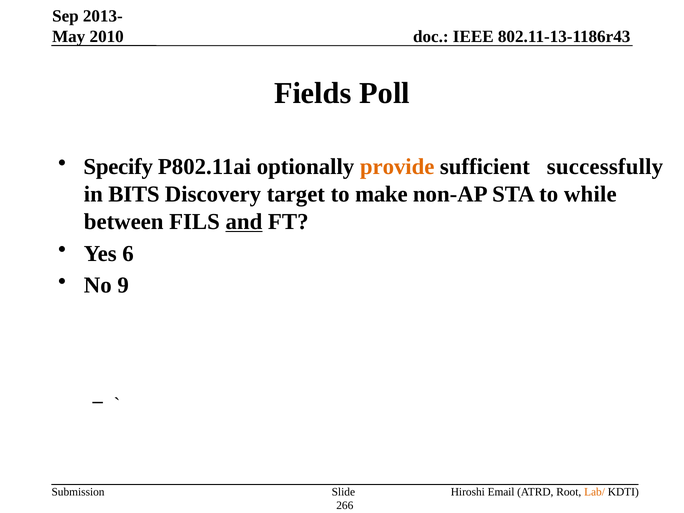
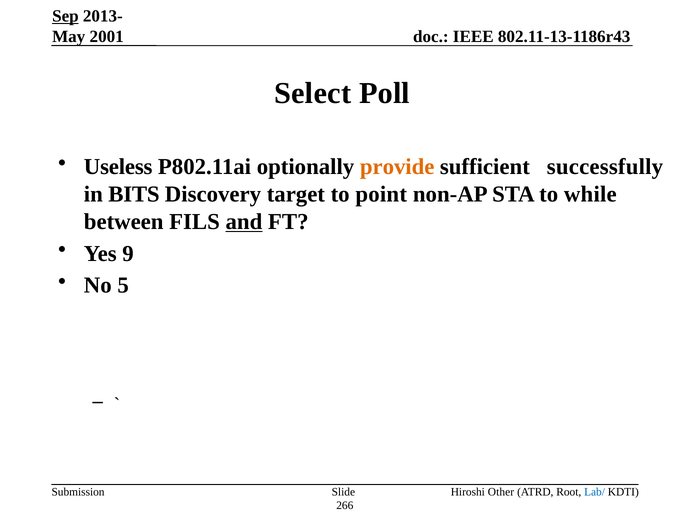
Sep underline: none -> present (65, 16)
2010: 2010 -> 2001 (107, 37)
Fields: Fields -> Select (313, 93)
Specify: Specify -> Useless (118, 167)
make: make -> point (381, 194)
6: 6 -> 9 (128, 254)
9: 9 -> 5 (123, 285)
Email: Email -> Other (501, 492)
Lab/ colour: orange -> blue (595, 492)
